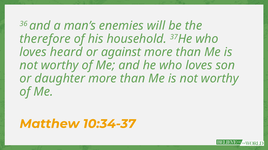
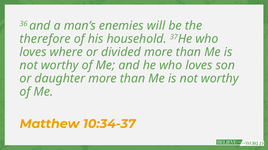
heard: heard -> where (66, 52)
against: against -> divided (121, 52)
